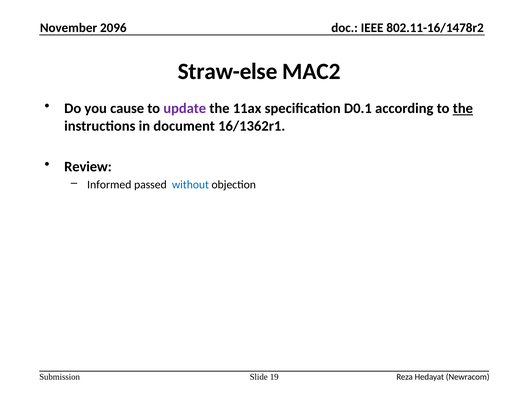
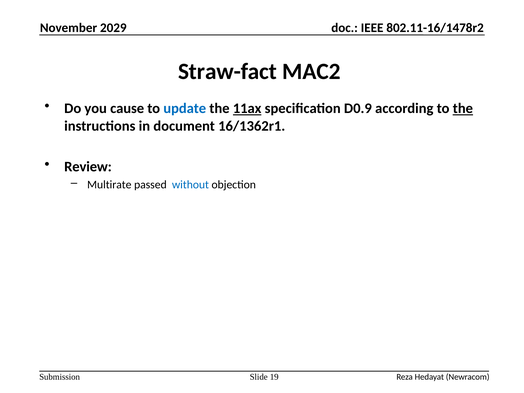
2096: 2096 -> 2029 (113, 28)
Straw-else: Straw-else -> Straw-fact (228, 71)
update colour: purple -> blue (185, 108)
11ax underline: none -> present (247, 108)
D0.1: D0.1 -> D0.9 (358, 108)
Informed: Informed -> Multirate (109, 185)
